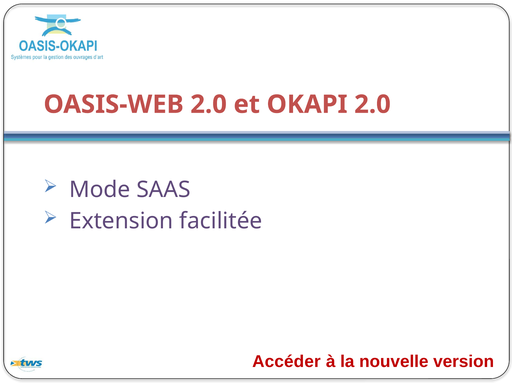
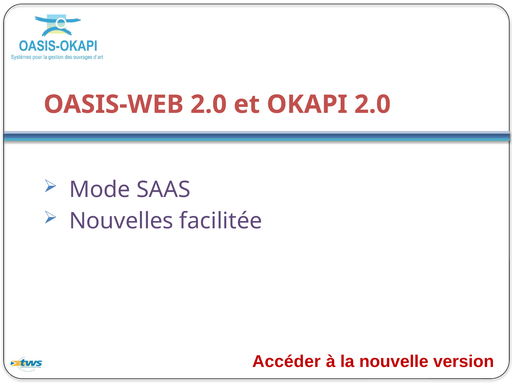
Extension: Extension -> Nouvelles (121, 222)
